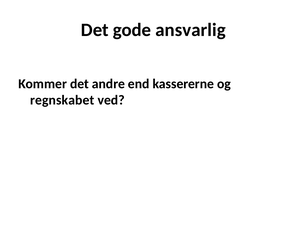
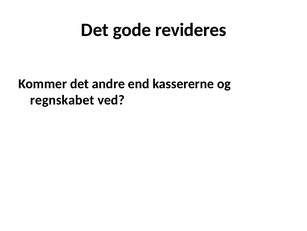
ansvarlig: ansvarlig -> revideres (191, 30)
